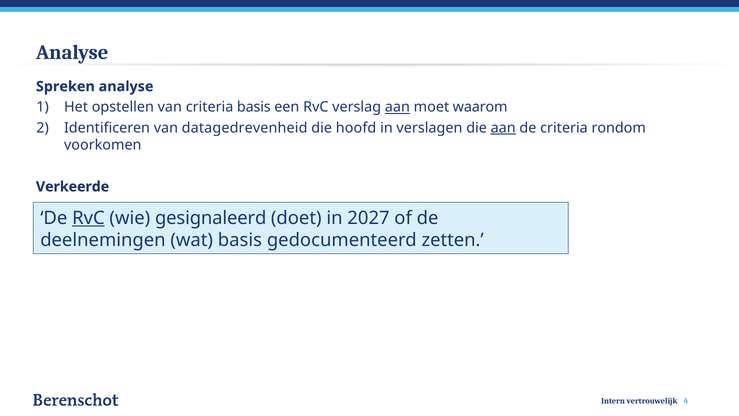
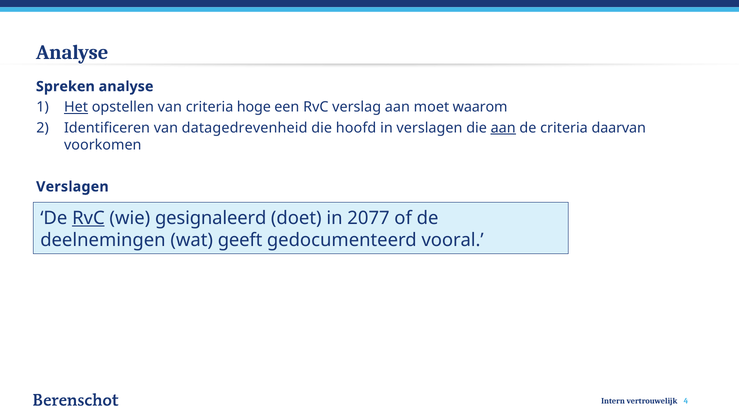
Het underline: none -> present (76, 107)
criteria basis: basis -> hoge (254, 107)
aan underline: present -> none (397, 107)
rondom: rondom -> daarvan (619, 128)
Verkeerde: Verkeerde -> Verslagen (72, 187)
2027: 2027 -> 2077 (369, 218)
wat basis: basis -> geeft (240, 240)
zetten: zetten -> vooral (453, 240)
